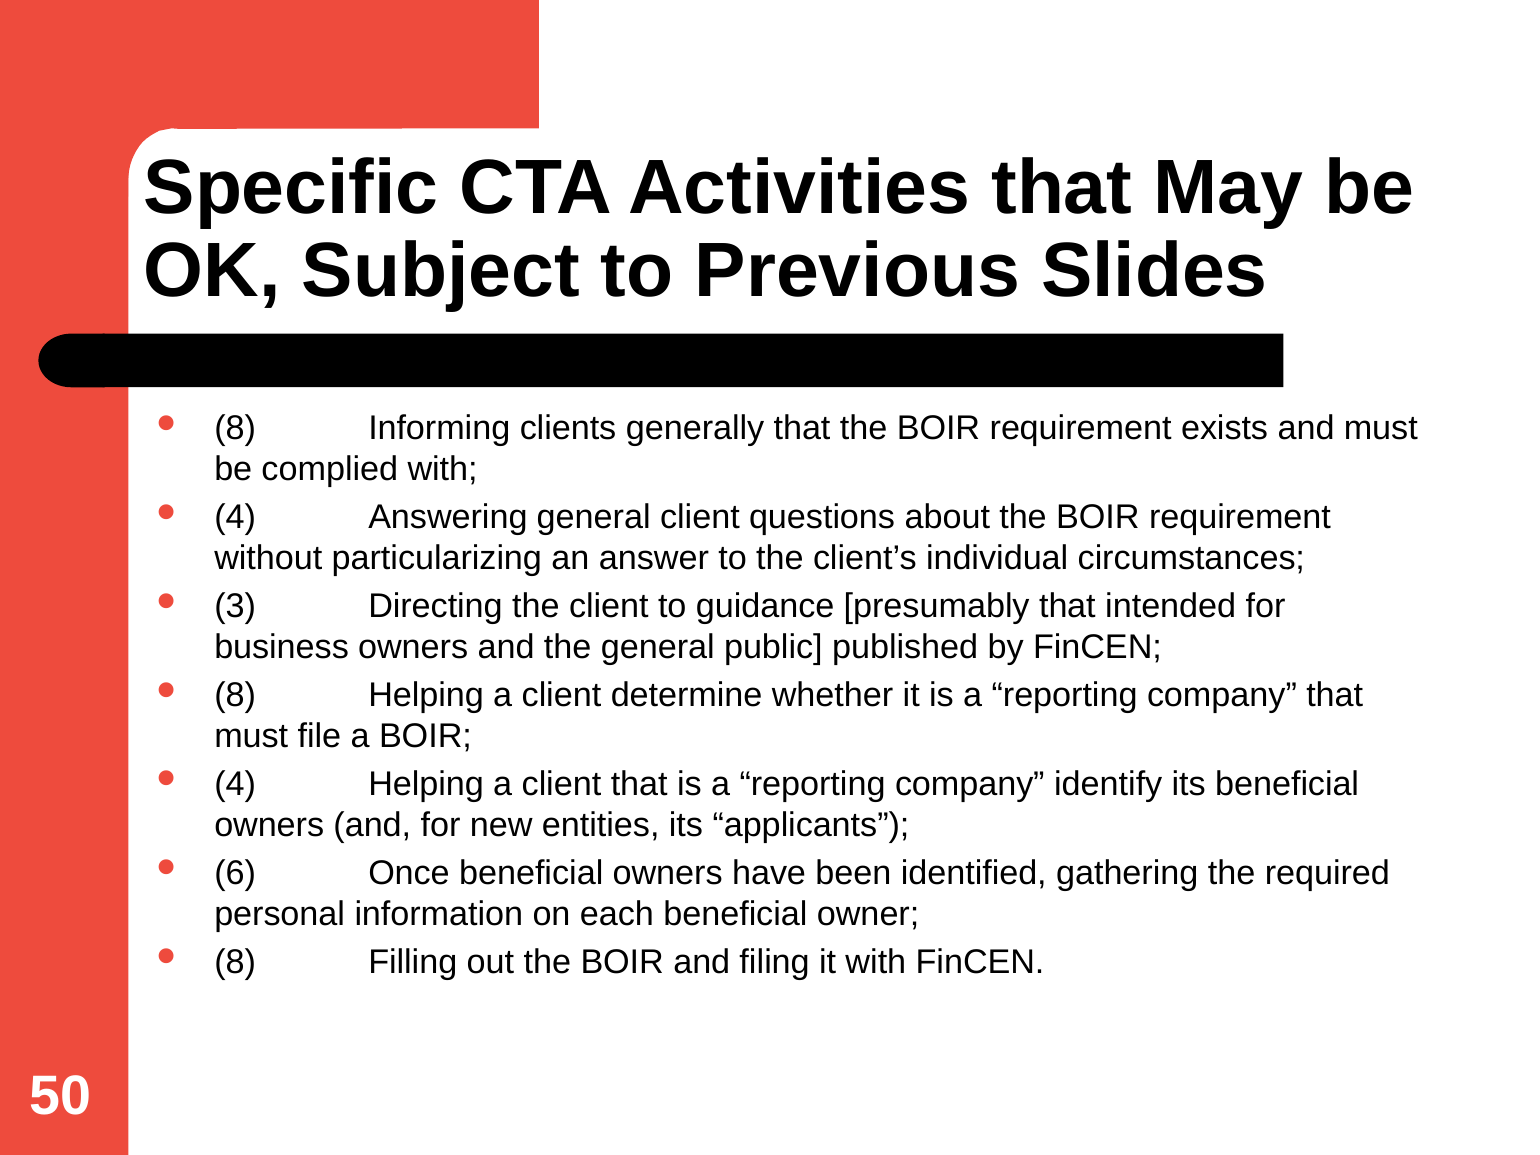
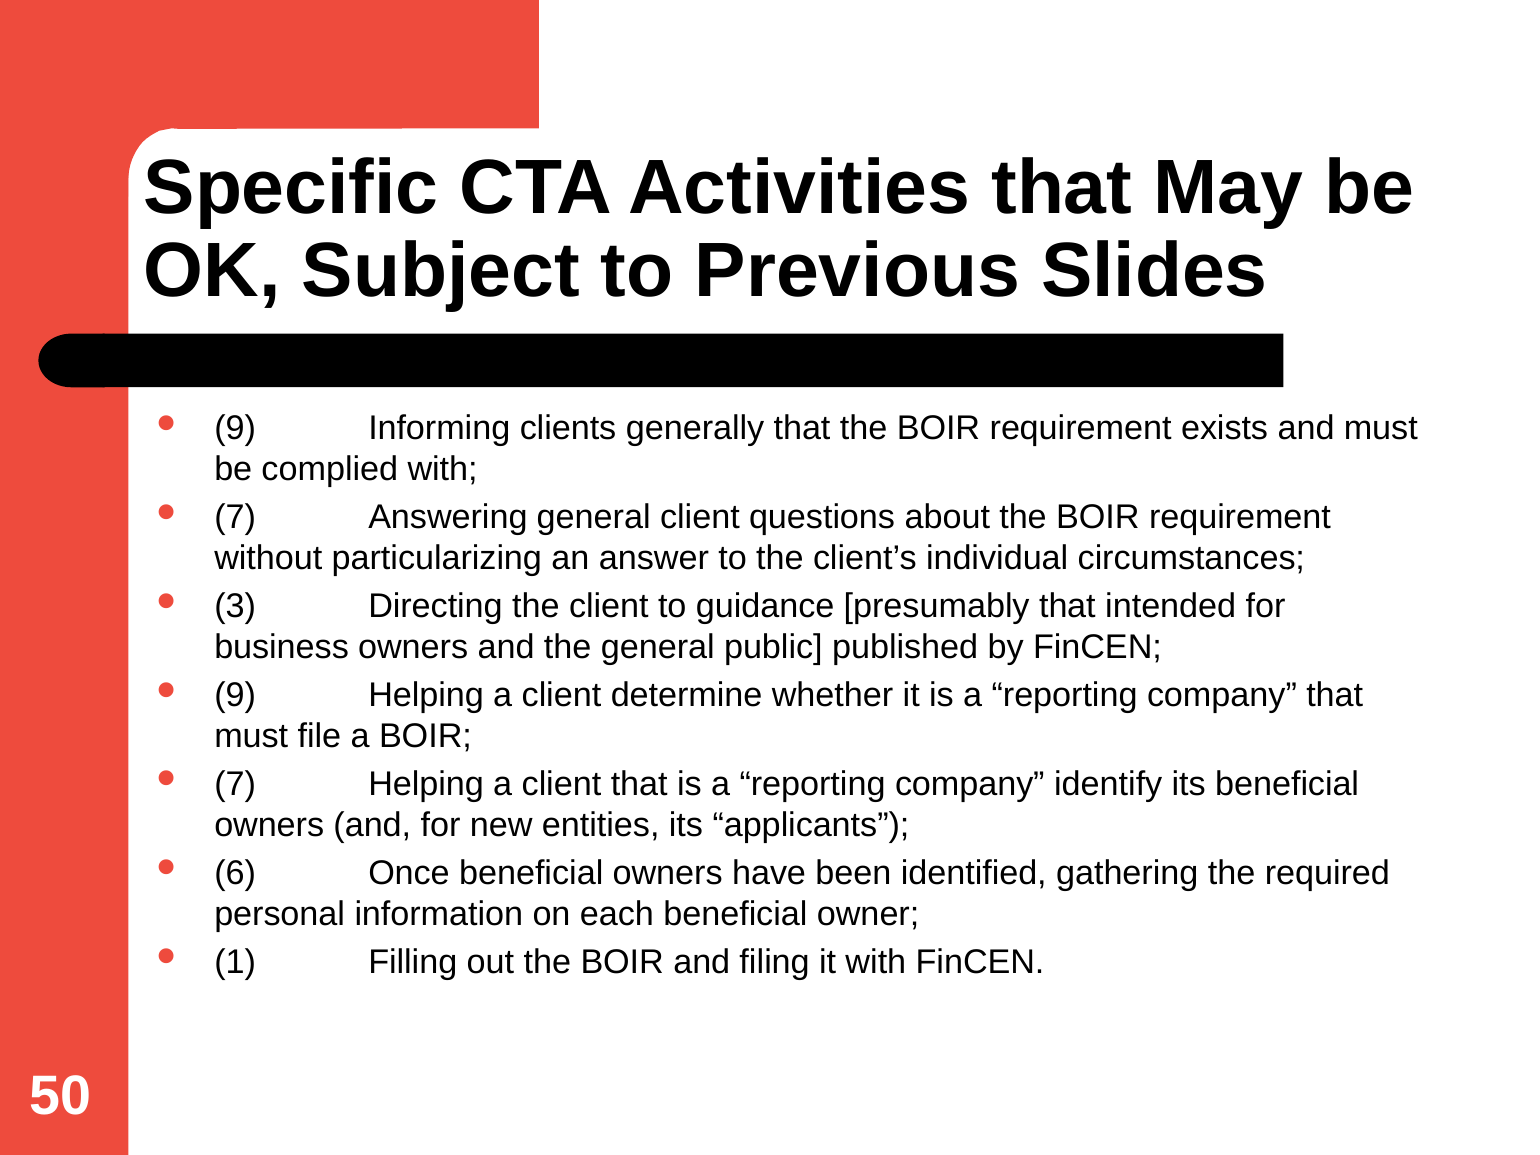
8: 8 -> 9 (235, 428)
4: 4 -> 7 (235, 517)
8: 8 -> 9 (235, 695)
4: 4 -> 7 (235, 784)
8: 8 -> 1 (235, 962)
